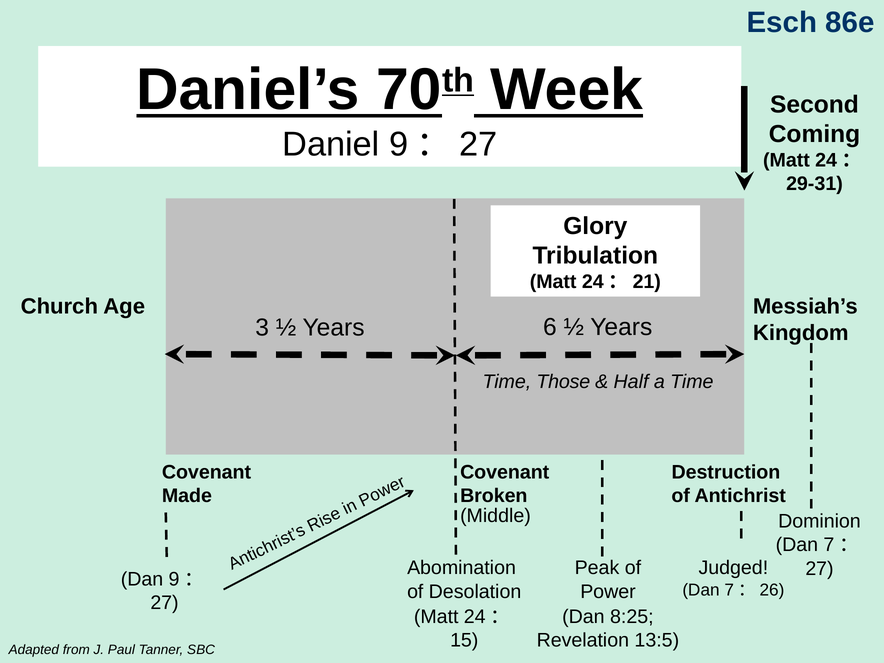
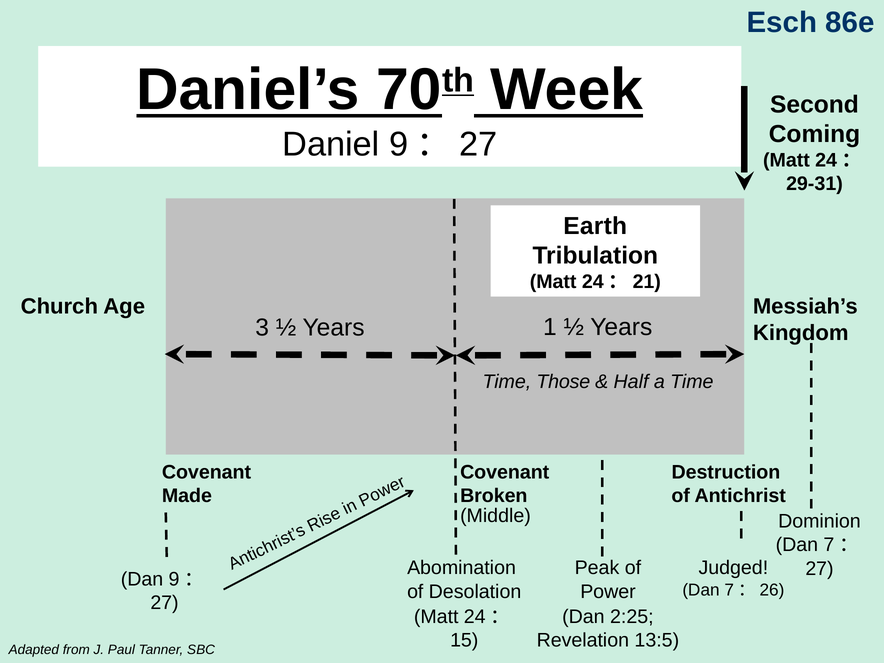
Glory: Glory -> Earth (595, 226)
6: 6 -> 1 (550, 327)
8:25: 8:25 -> 2:25 (632, 617)
